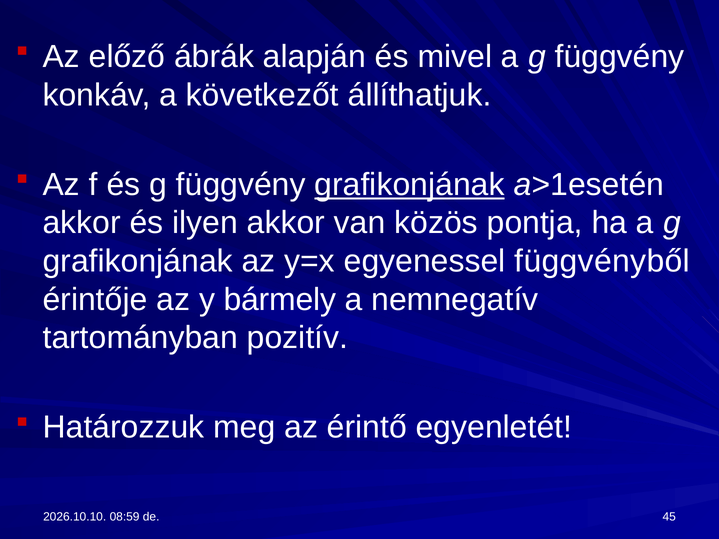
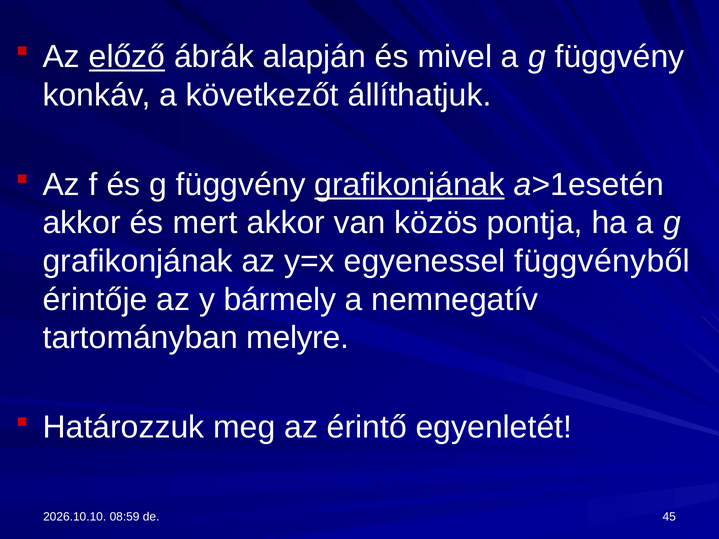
előző underline: none -> present (127, 57)
ilyen: ilyen -> mert (205, 223)
pozitív: pozitív -> melyre (298, 338)
